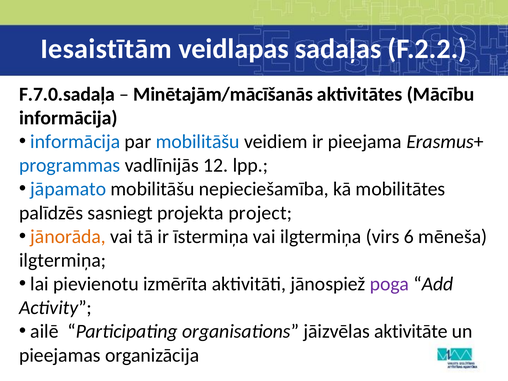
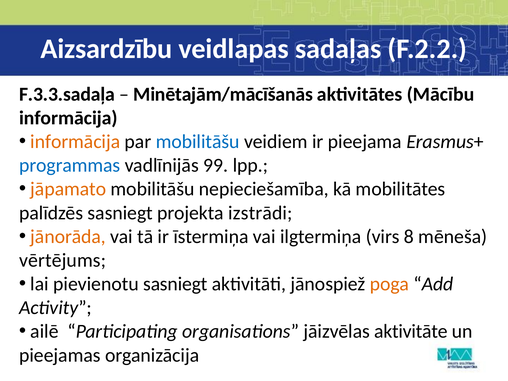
Iesaistītām: Iesaistītām -> Aizsardzību (106, 49)
F.7.0.sadaļa: F.7.0.sadaļa -> F.3.3.sadaļa (67, 94)
informācija colour: blue -> orange (75, 142)
12: 12 -> 99 (216, 165)
jāpamato colour: blue -> orange (68, 189)
project: project -> izstrādi (260, 213)
6: 6 -> 8 (409, 237)
ilgtermiņa: ilgtermiņa -> vērtējums (63, 260)
pievienotu izmērīta: izmērīta -> sasniegt (175, 284)
poga colour: purple -> orange (389, 284)
